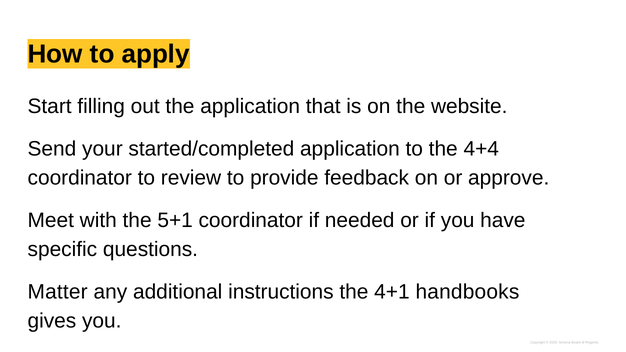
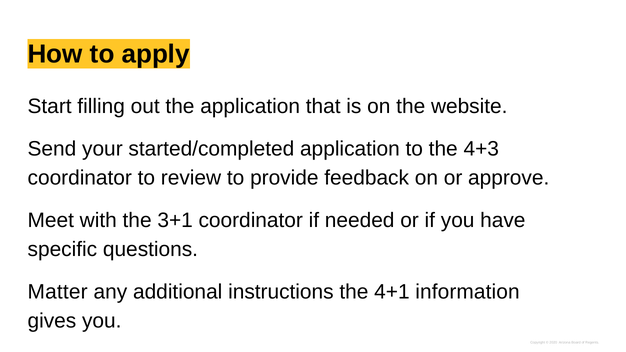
4+4: 4+4 -> 4+3 (481, 149)
5+1: 5+1 -> 3+1 (175, 221)
handbooks: handbooks -> information (467, 292)
